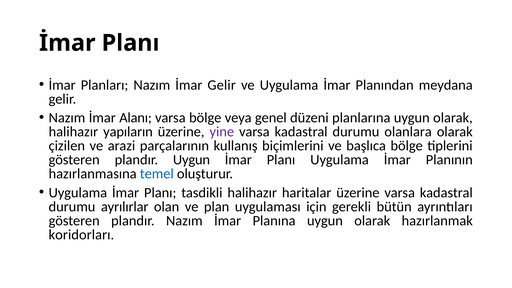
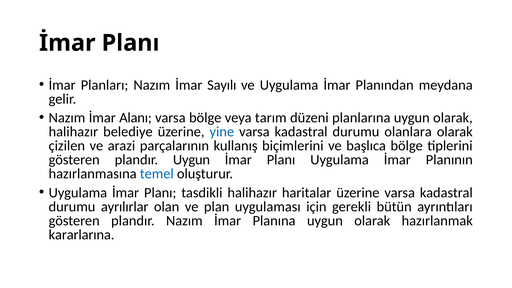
İmar Gelir: Gelir -> Sayılı (222, 85)
genel: genel -> tarım (271, 118)
yapıların: yapıların -> belediye (128, 132)
yine colour: purple -> blue (222, 132)
koridorları: koridorları -> kararlarına (82, 235)
